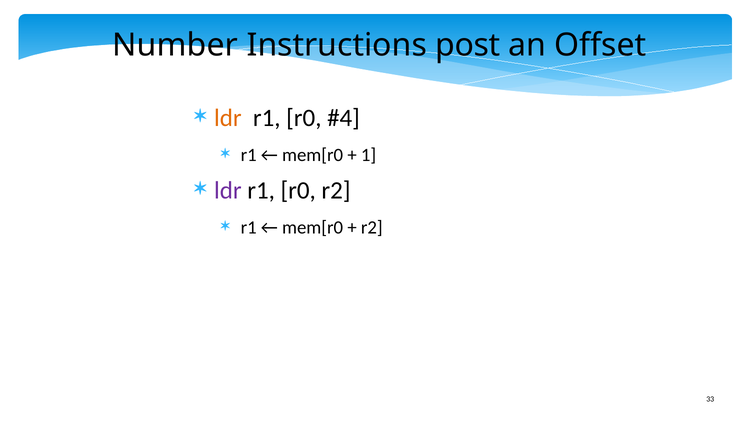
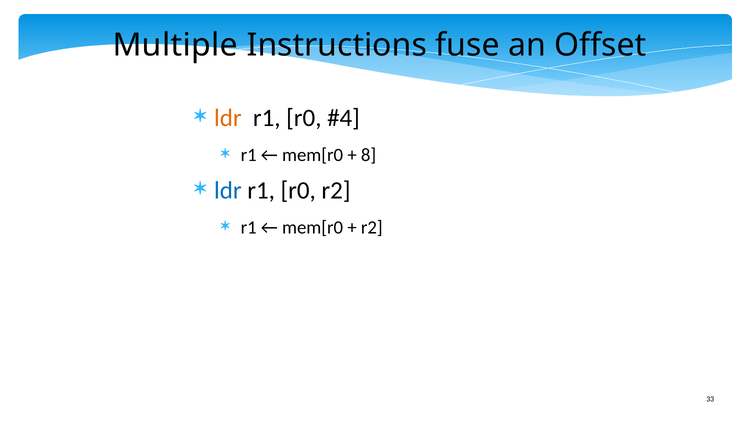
Number: Number -> Multiple (175, 45)
post: post -> fuse (468, 45)
1: 1 -> 8 (369, 155)
ldr colour: purple -> blue (228, 190)
